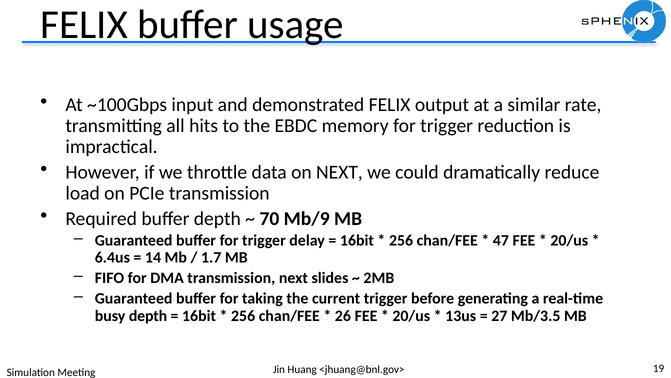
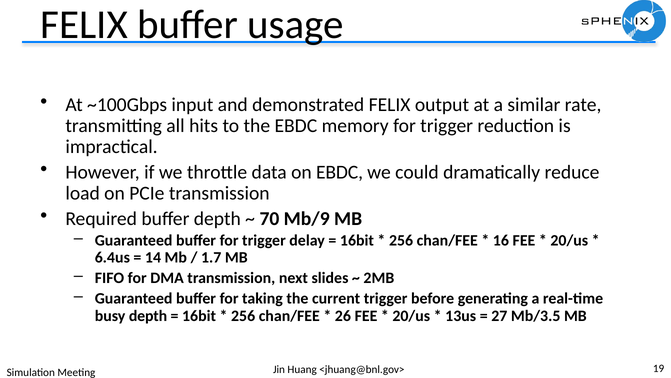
on NEXT: NEXT -> EBDC (340, 172)
47: 47 -> 16 (501, 240)
